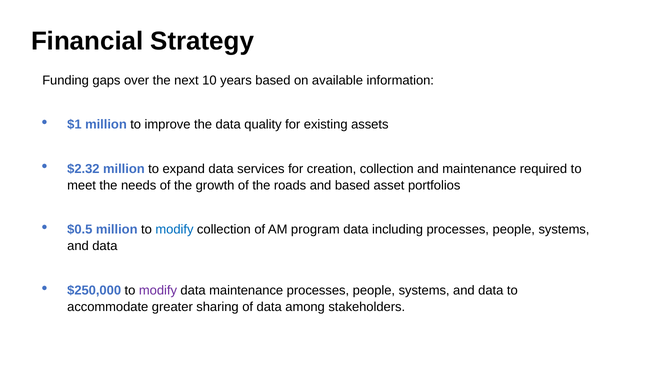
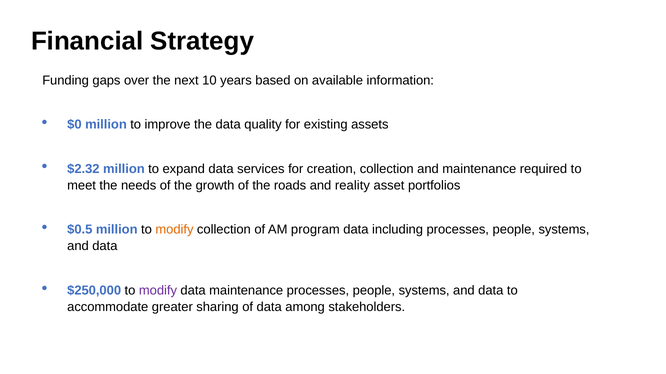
$1: $1 -> $0 (74, 125)
and based: based -> reality (352, 186)
modify colour: blue -> orange (174, 230)
